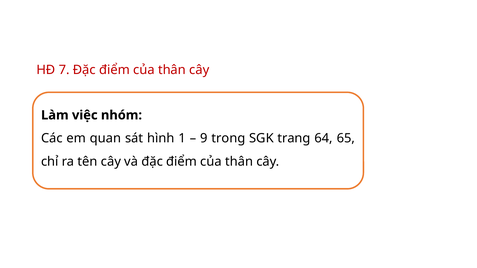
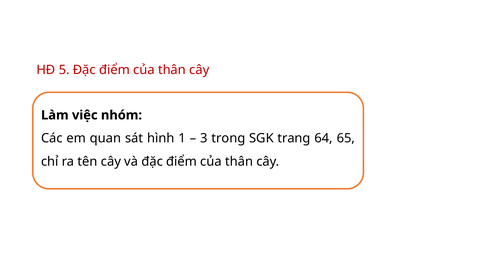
7: 7 -> 5 (64, 70)
9: 9 -> 3 (204, 139)
